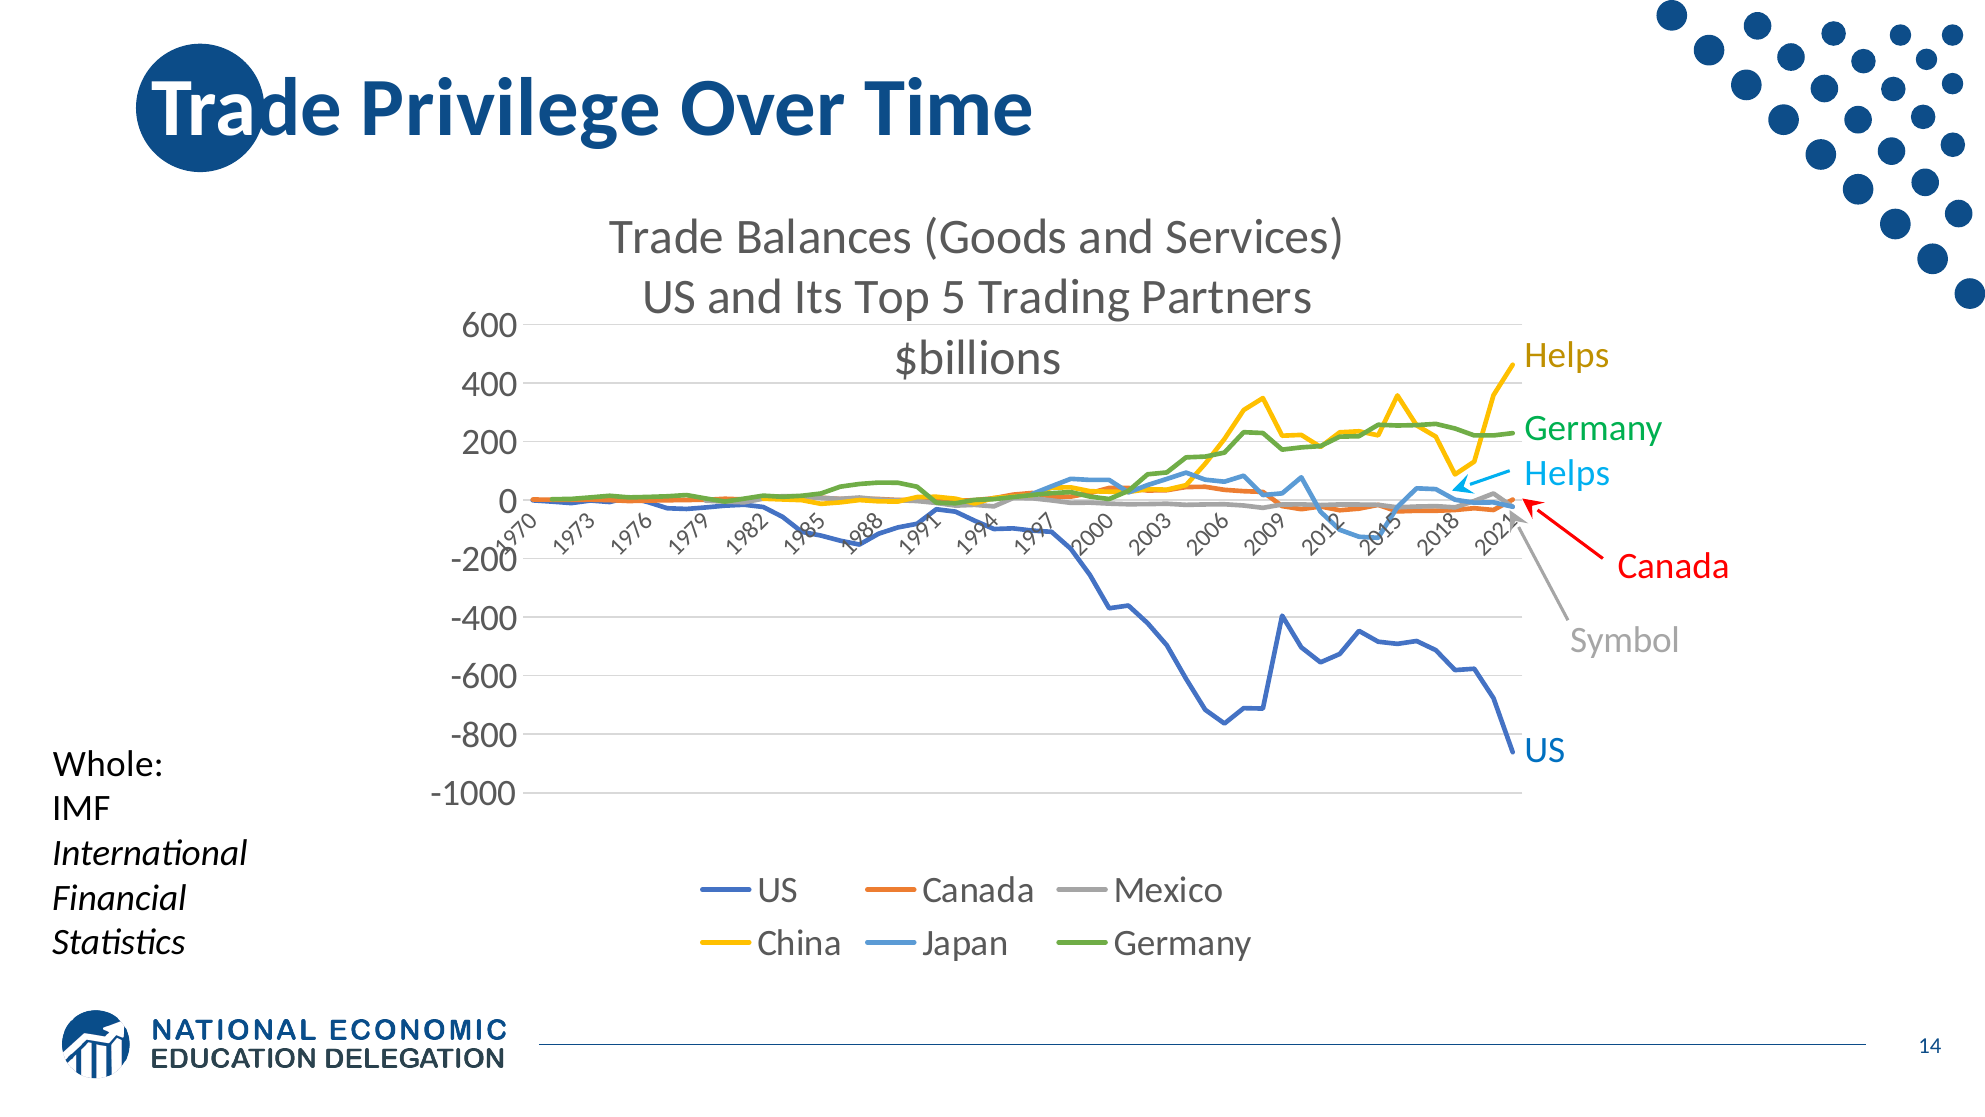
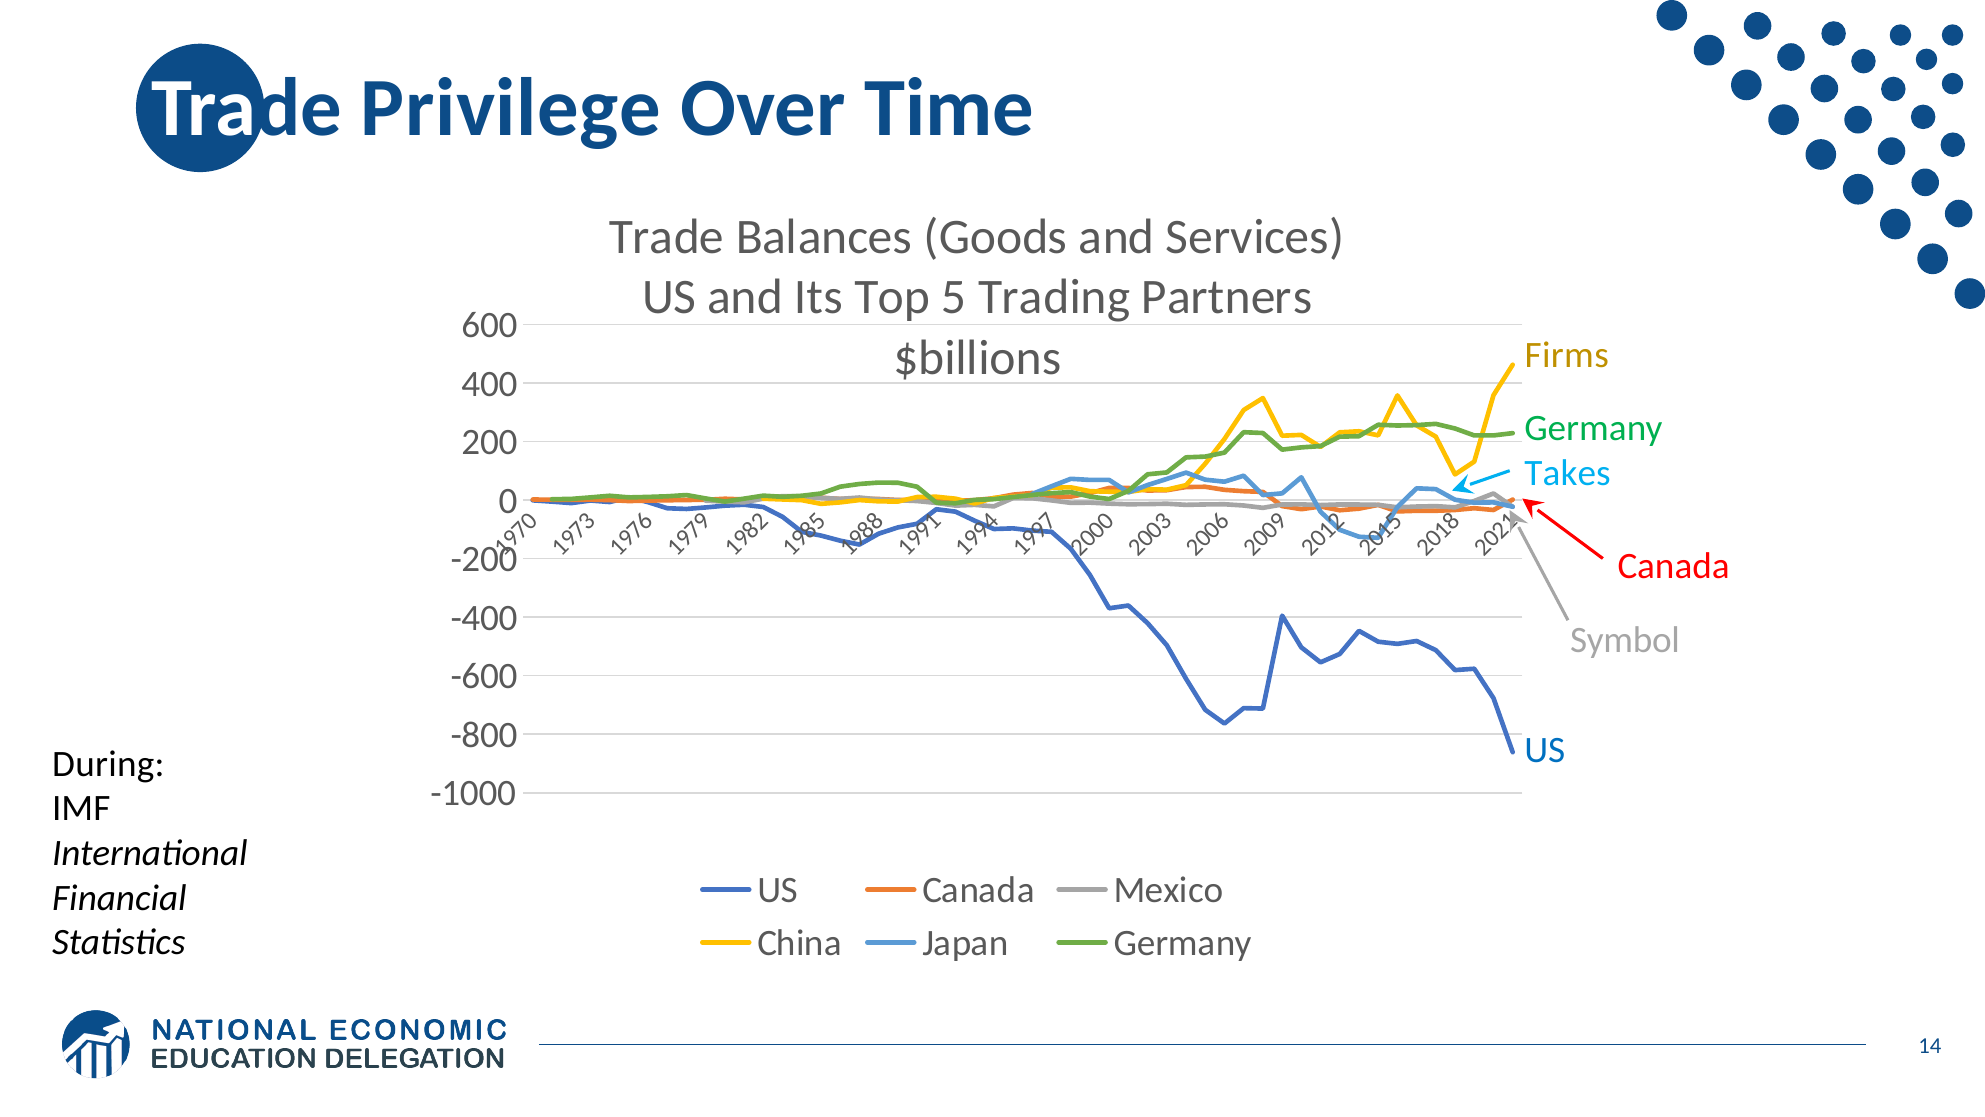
Helps: Helps -> Firms (1567, 356)
Helps: Helps -> Takes (1568, 473)
Whole: Whole -> During (108, 764)
